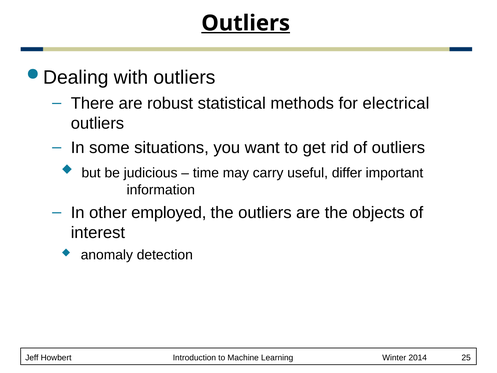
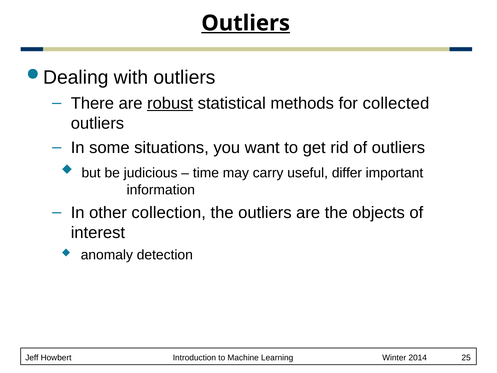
robust underline: none -> present (170, 103)
electrical: electrical -> collected (396, 103)
employed: employed -> collection (169, 213)
